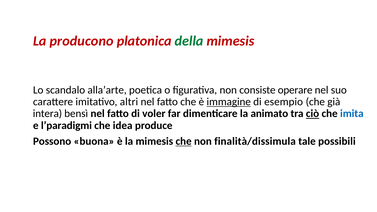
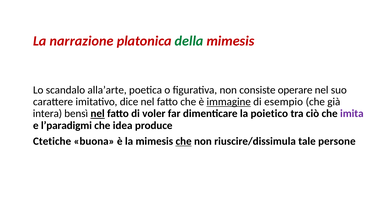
producono: producono -> narrazione (82, 41)
altri: altri -> dice (129, 102)
nel underline: none -> present (98, 114)
animato: animato -> poietico (269, 114)
ciò underline: present -> none (313, 114)
imita colour: blue -> purple (352, 114)
Possono: Possono -> Ctetiche (52, 141)
finalità/dissimula: finalità/dissimula -> riuscire/dissimula (255, 141)
possibili: possibili -> persone (337, 141)
